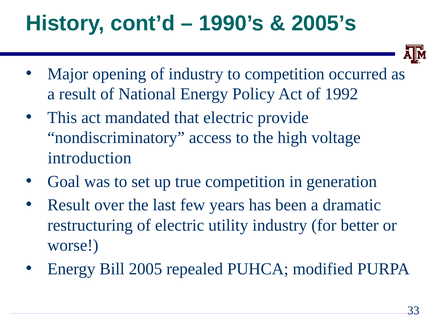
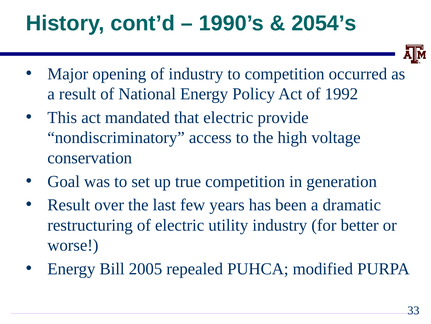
2005’s: 2005’s -> 2054’s (324, 23)
introduction: introduction -> conservation (90, 158)
